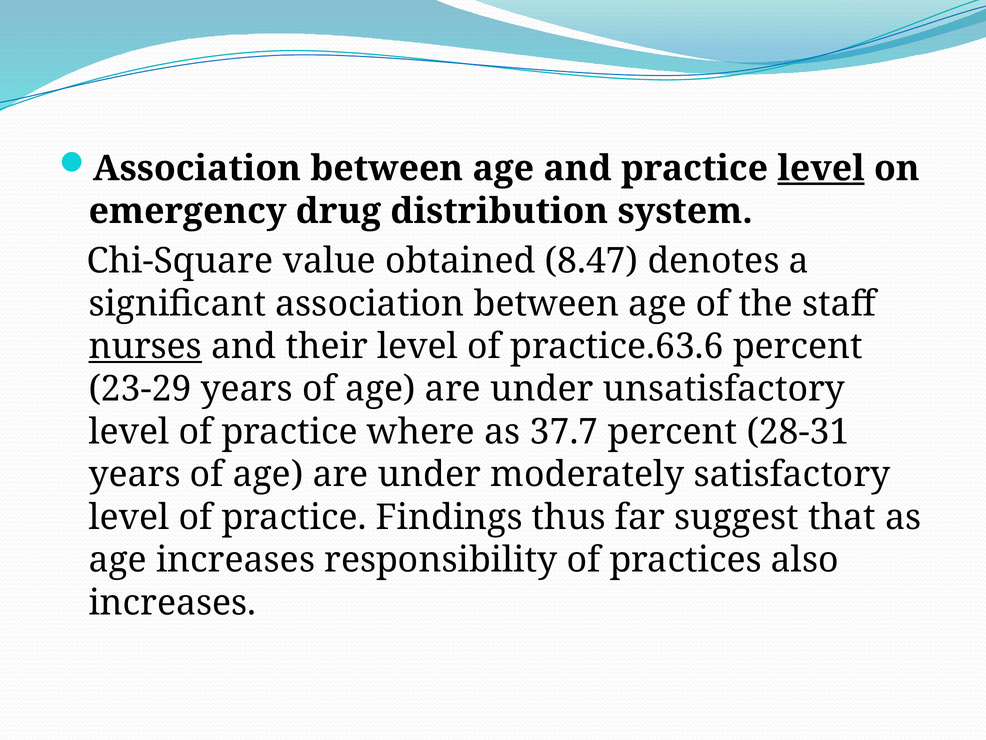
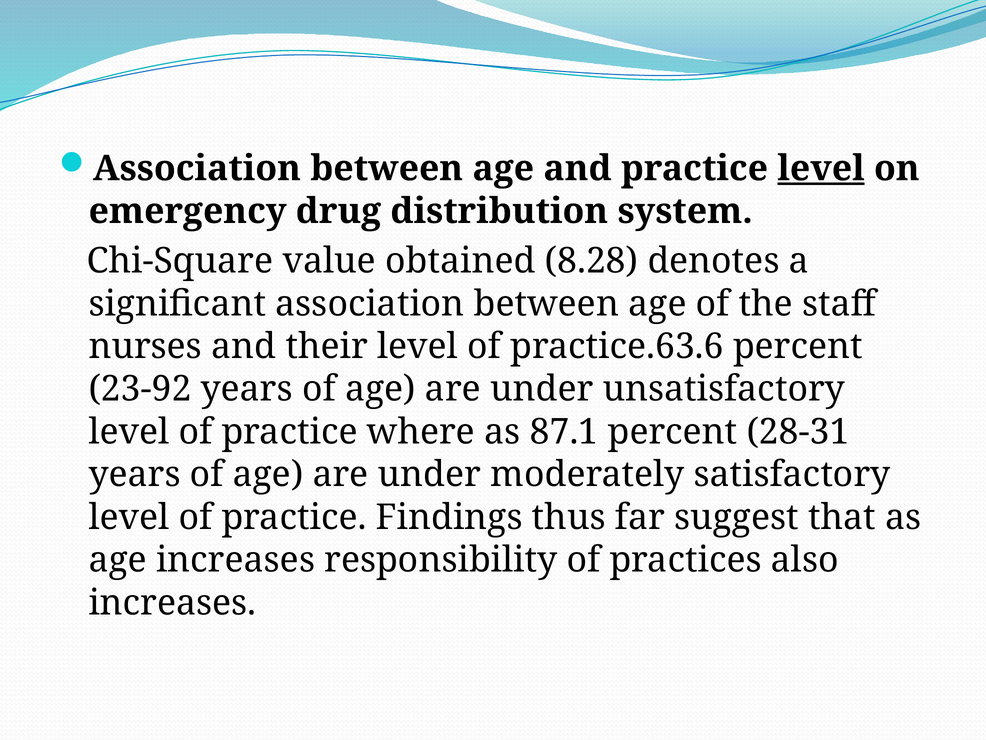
8.47: 8.47 -> 8.28 (592, 261)
nurses underline: present -> none (145, 346)
23-29: 23-29 -> 23-92 (140, 389)
37.7: 37.7 -> 87.1 (564, 432)
